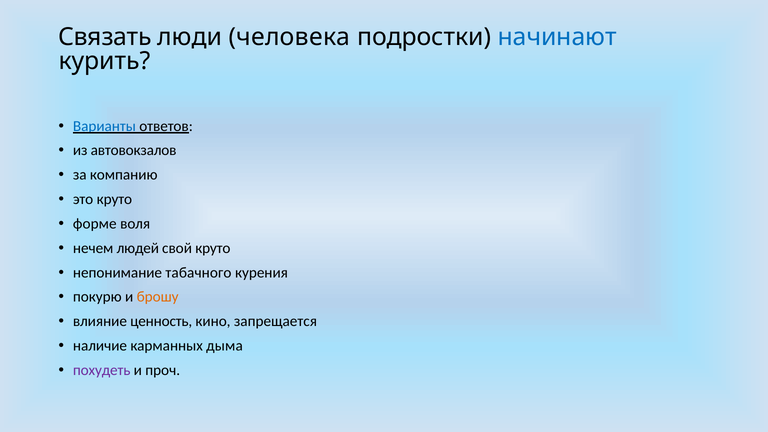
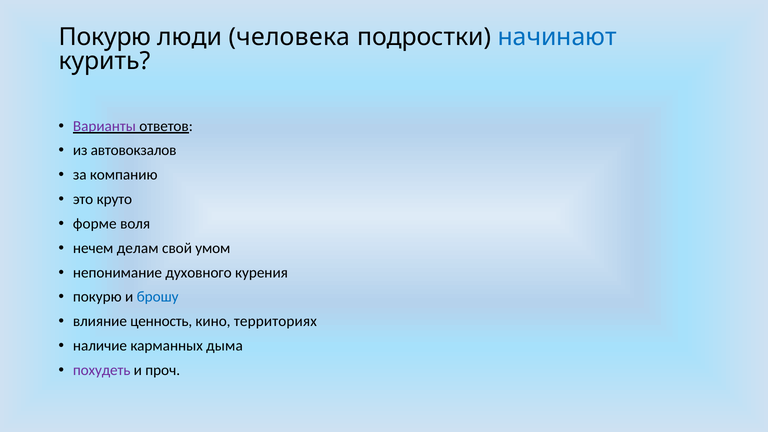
Связать: Связать -> Покурю (105, 37)
Варианты colour: blue -> purple (104, 126)
людей: людей -> делам (138, 248)
свой круто: круто -> умом (213, 248)
табачного: табачного -> духовного (199, 273)
брошу colour: orange -> blue (158, 297)
запрещается: запрещается -> территориях (275, 321)
